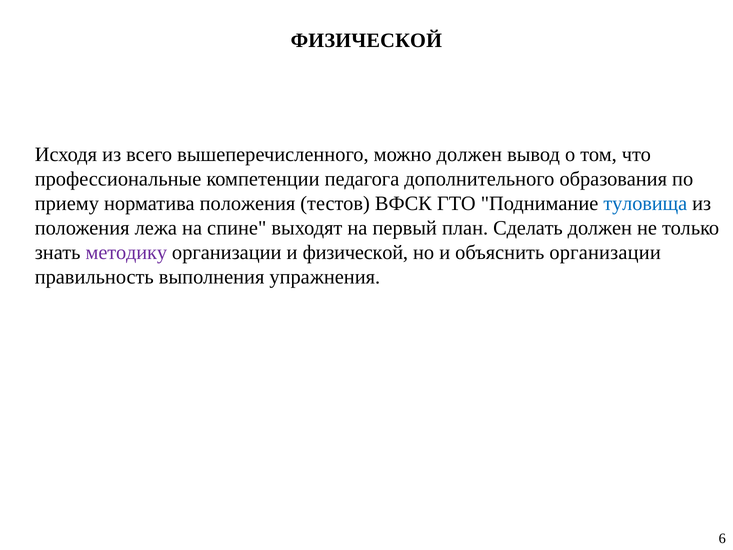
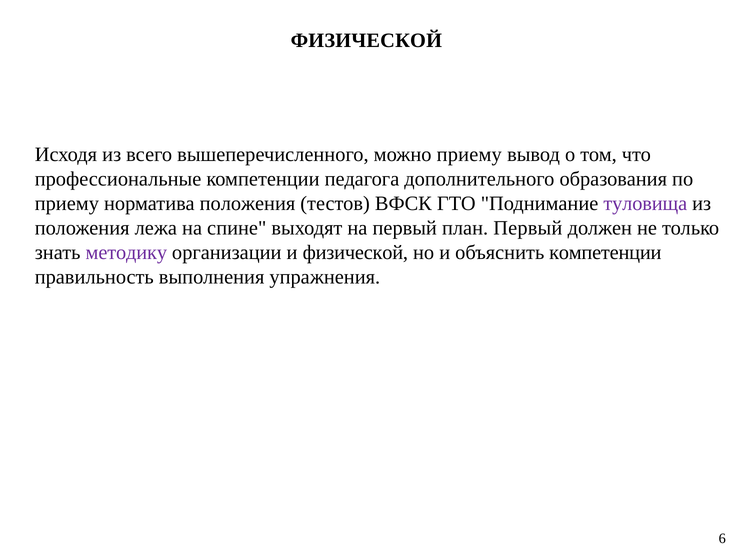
можно должен: должен -> приему (469, 154)
туловища colour: blue -> purple (645, 203)
план Сделать: Сделать -> Первый (528, 228)
объяснить организации: организации -> компетенции (605, 252)
